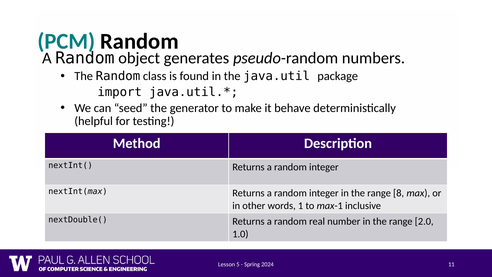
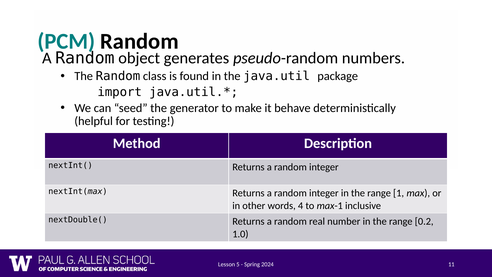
8: 8 -> 1 (399, 193)
1: 1 -> 4 (301, 205)
2.0: 2.0 -> 0.2 (424, 221)
